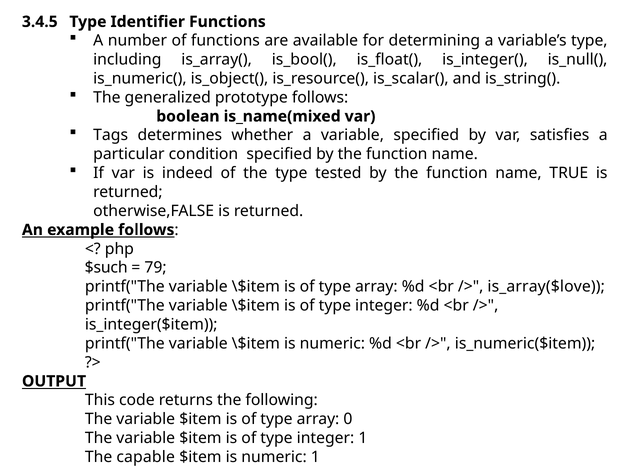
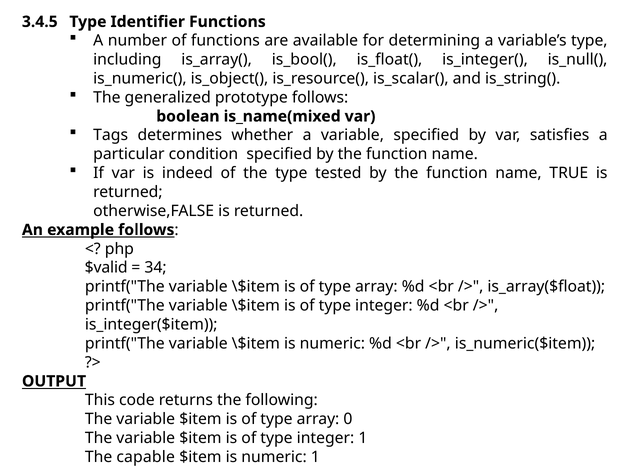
$such: $such -> $valid (106, 267)
79: 79 -> 34 (156, 267)
is_array($love: is_array($love -> is_array($float (546, 286)
